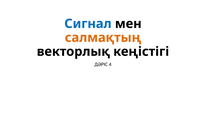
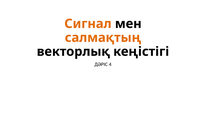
Сигнал colour: blue -> orange (88, 24)
